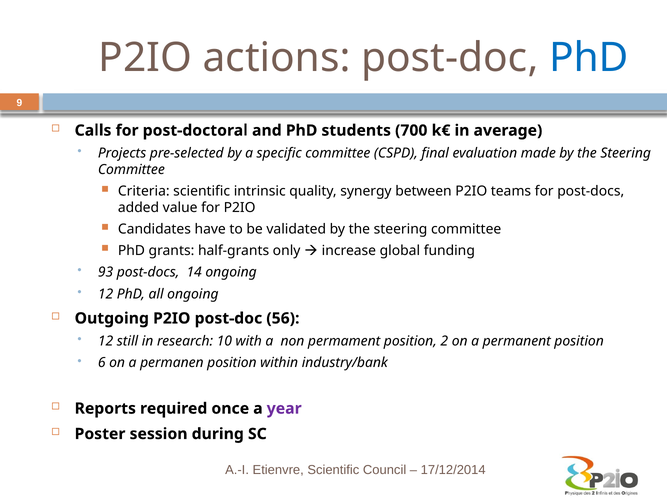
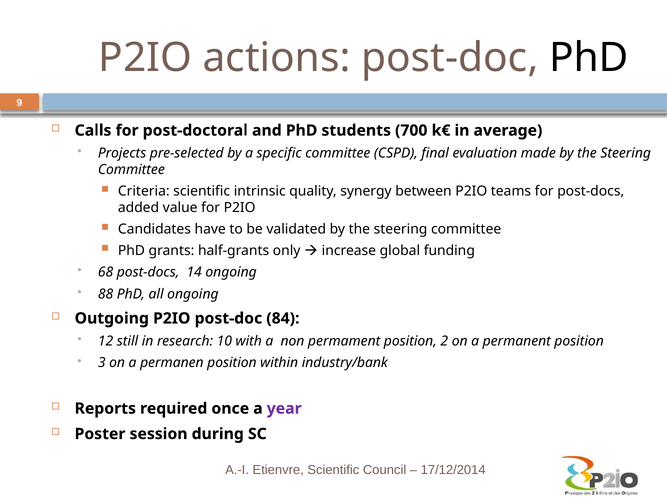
PhD colour: blue -> black (589, 58)
93: 93 -> 68 (106, 272)
12: 12 -> 88 (106, 294)
56: 56 -> 84 (283, 319)
6: 6 -> 3 (102, 363)
